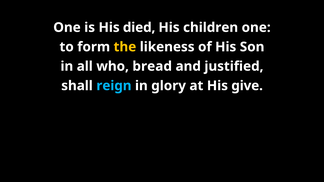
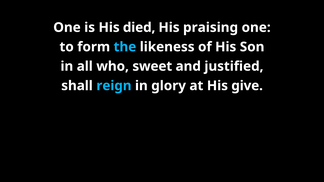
children: children -> praising (211, 28)
the colour: yellow -> light blue (125, 47)
bread: bread -> sweet (152, 66)
